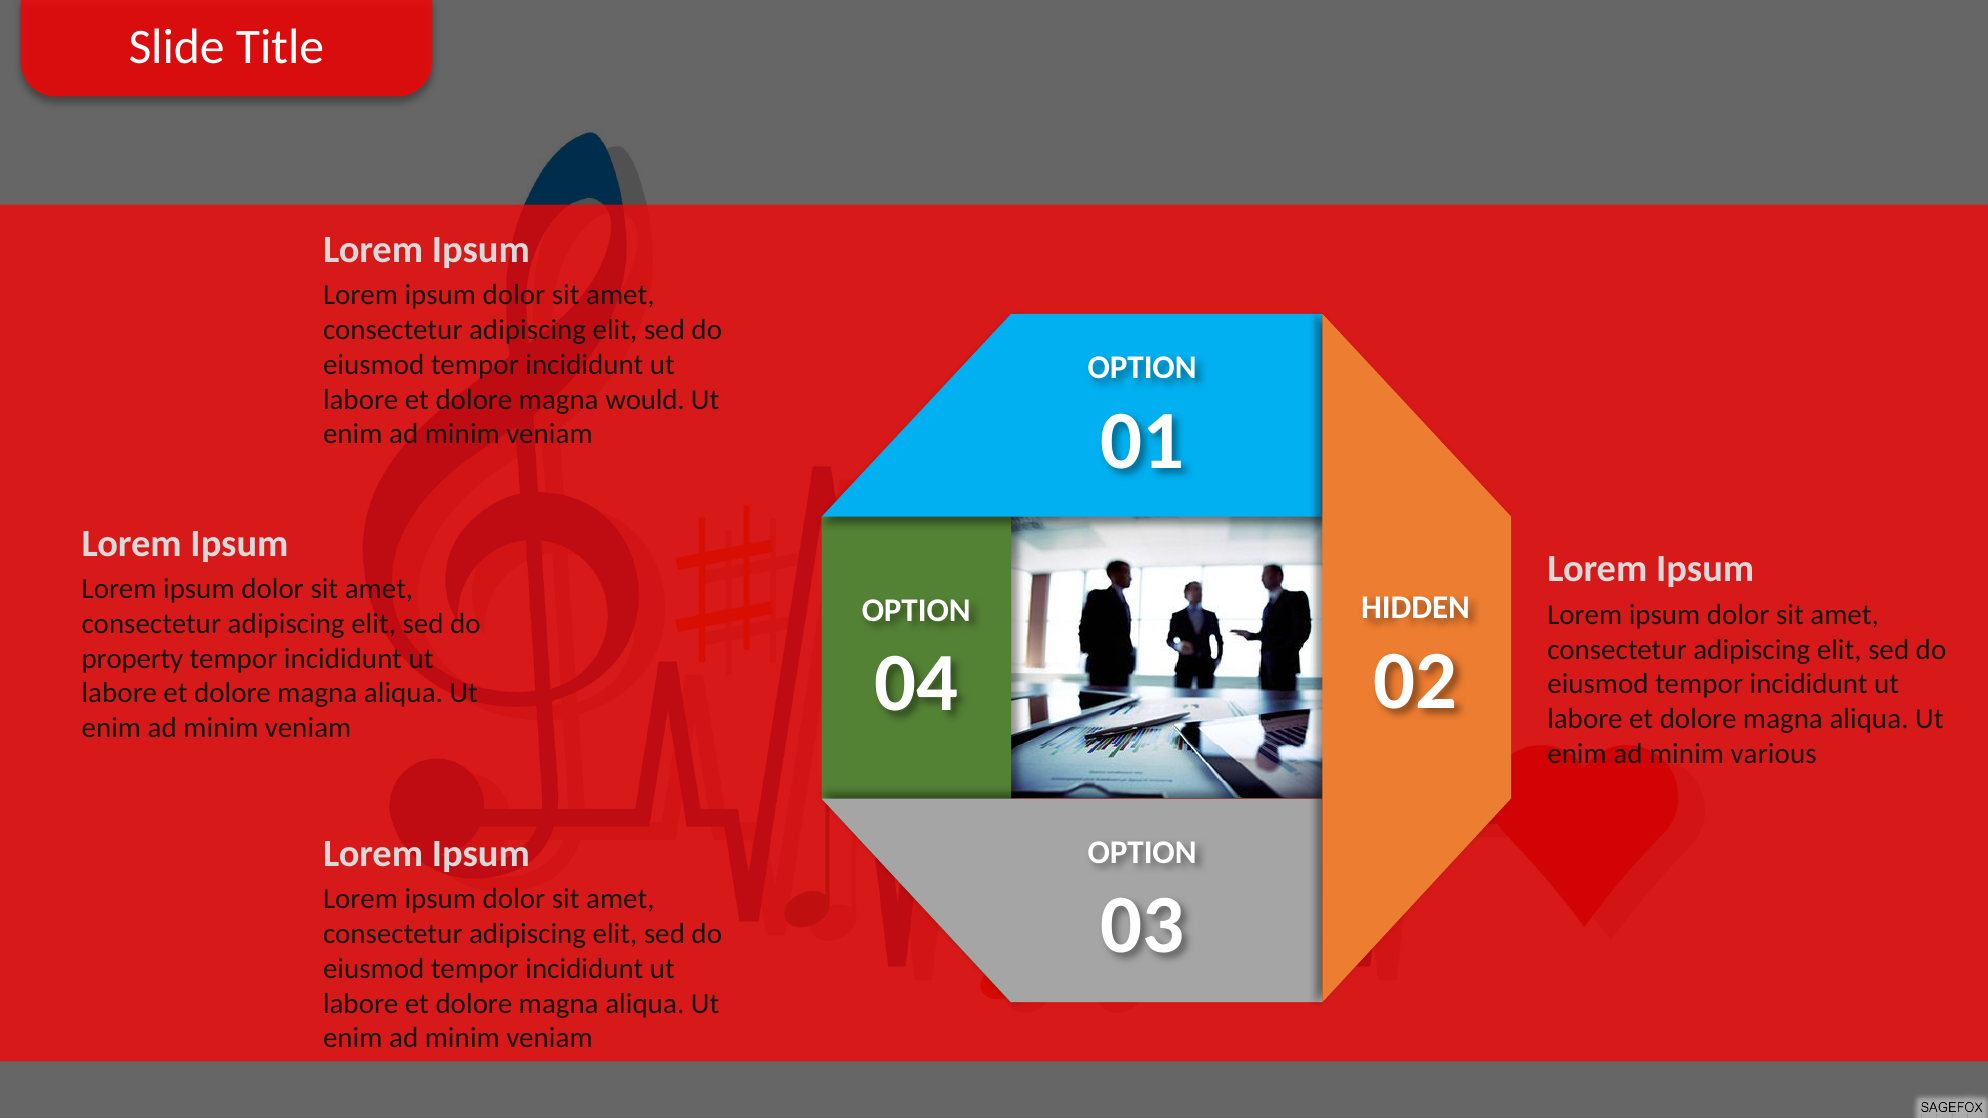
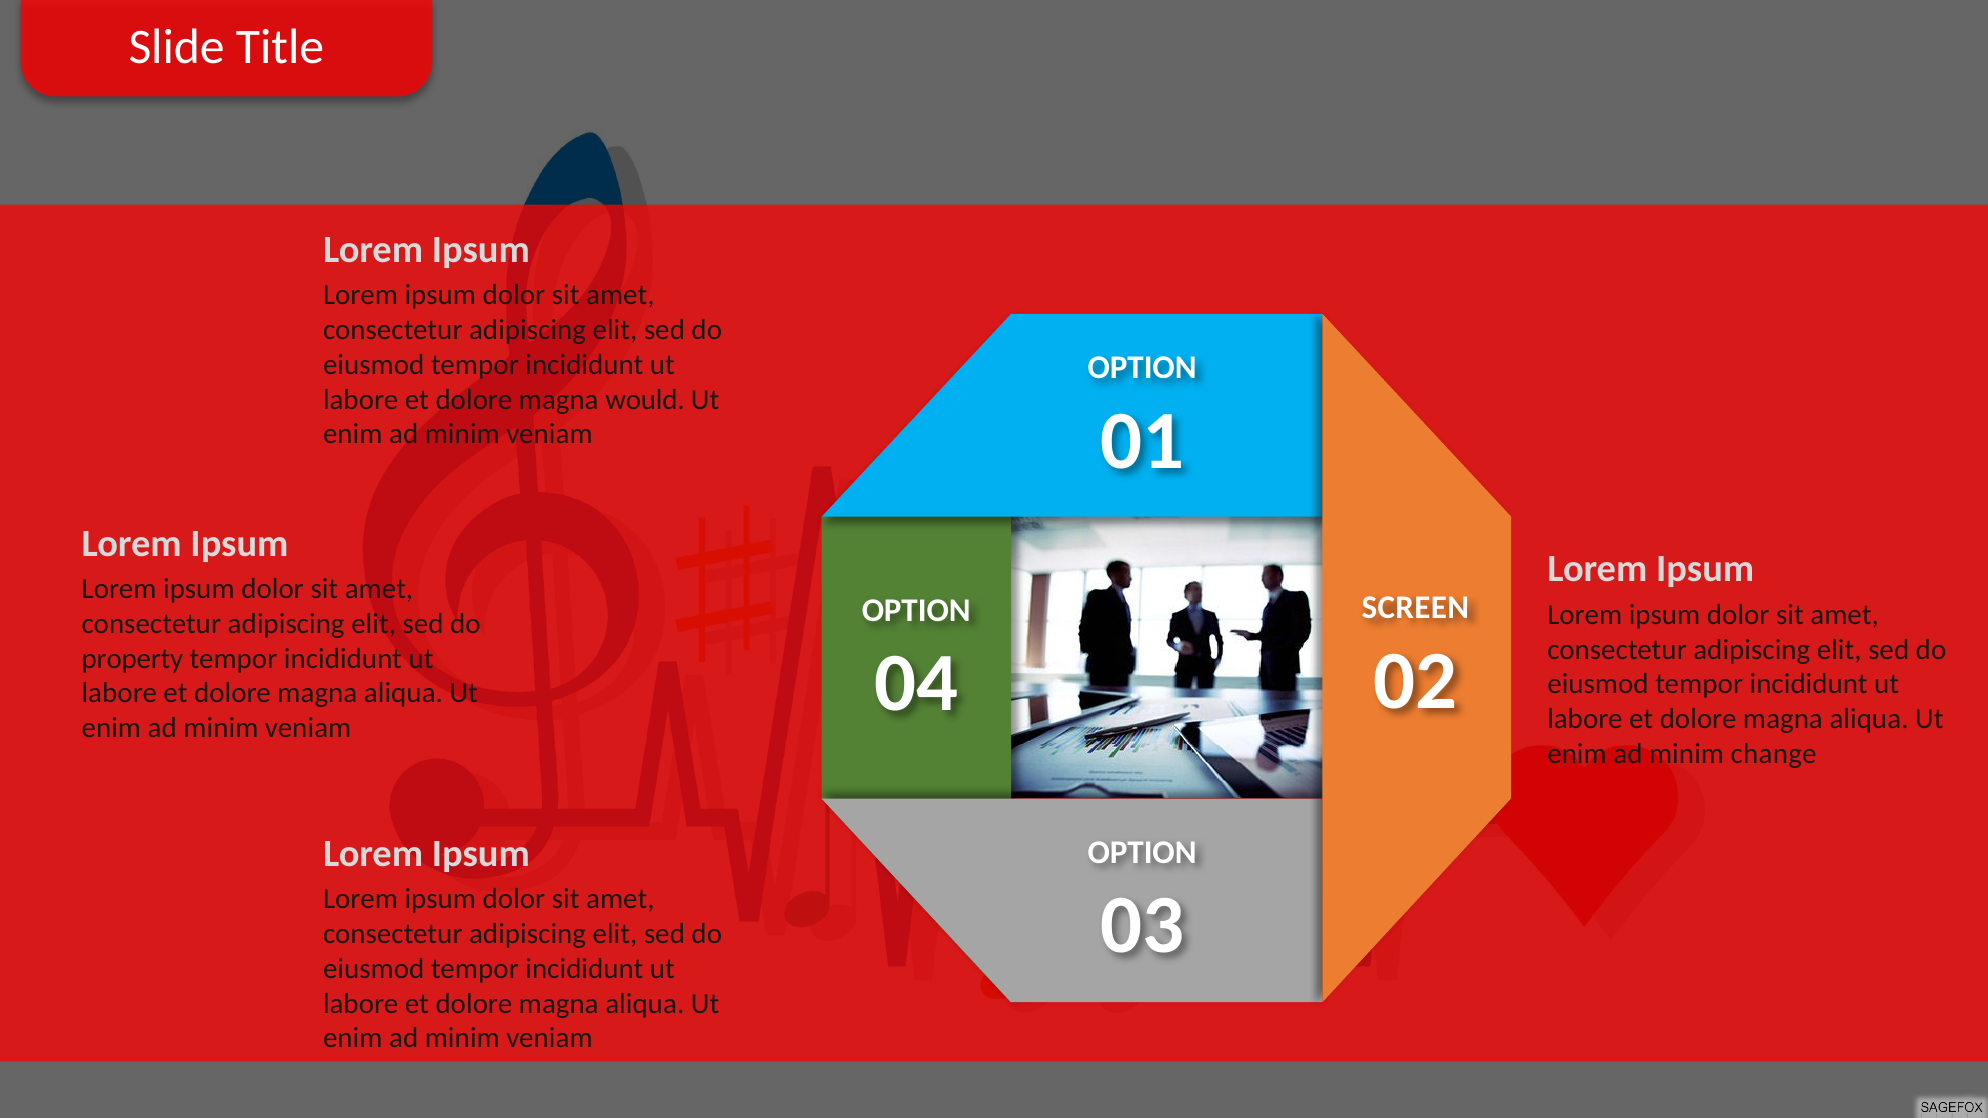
HIDDEN: HIDDEN -> SCREEN (1415, 608)
various: various -> change (1774, 754)
